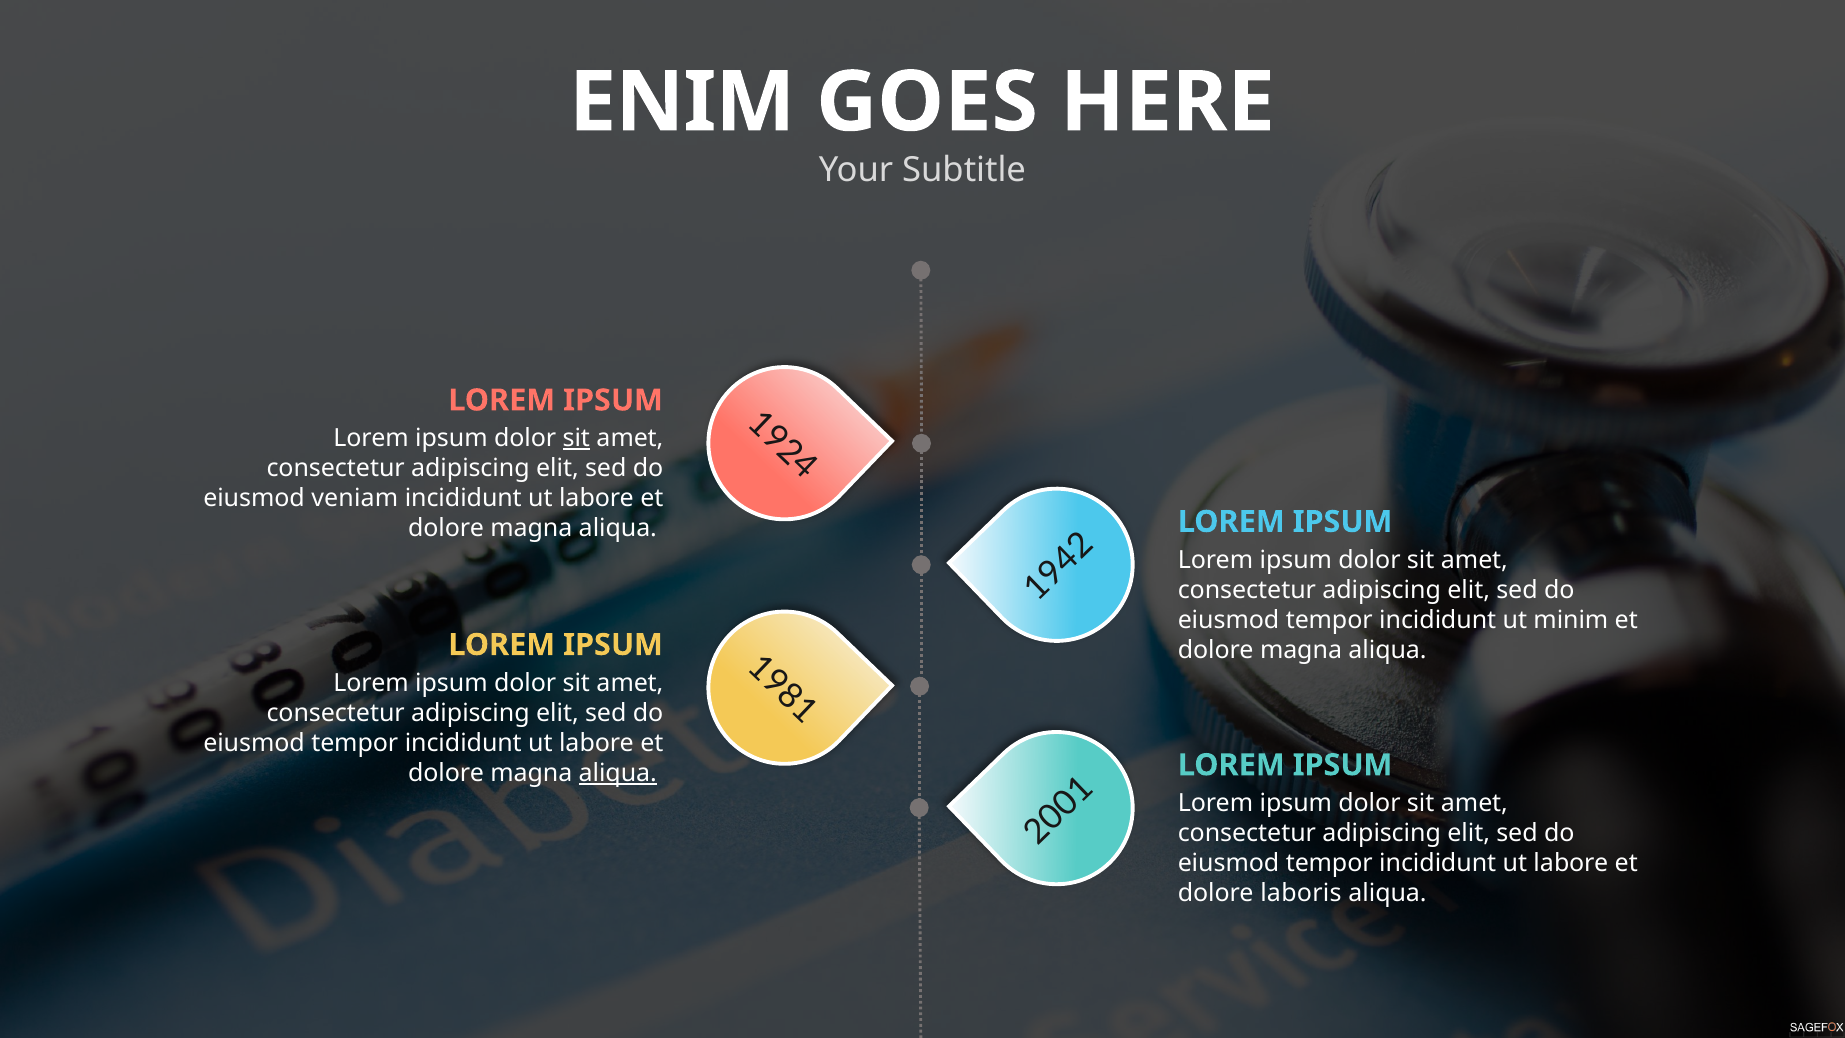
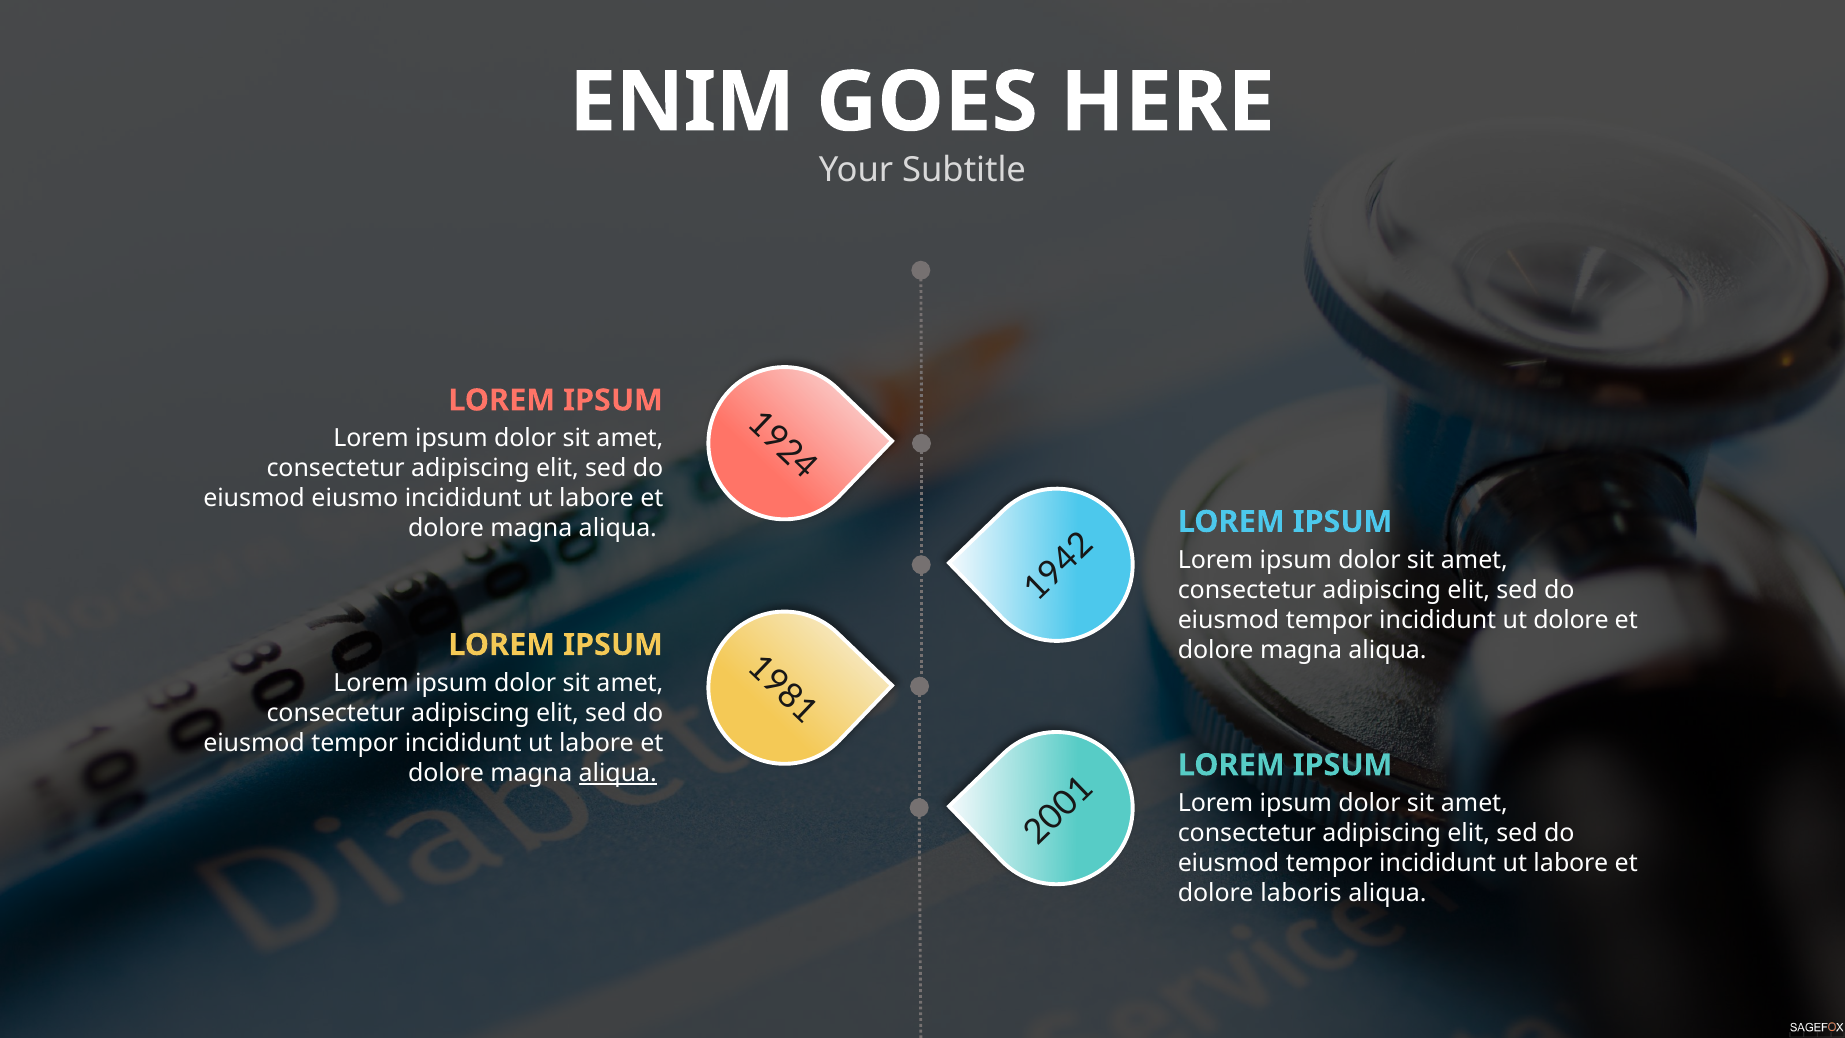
sit underline: present -> none (576, 438)
veniam: veniam -> eiusmo (355, 498)
ut minim: minim -> dolore (1571, 620)
